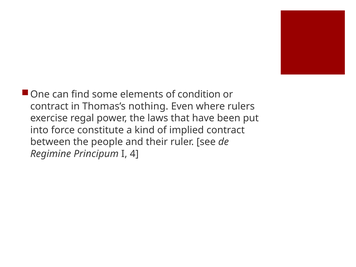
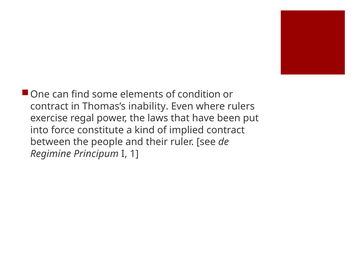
nothing: nothing -> inability (148, 106)
4: 4 -> 1 (134, 154)
